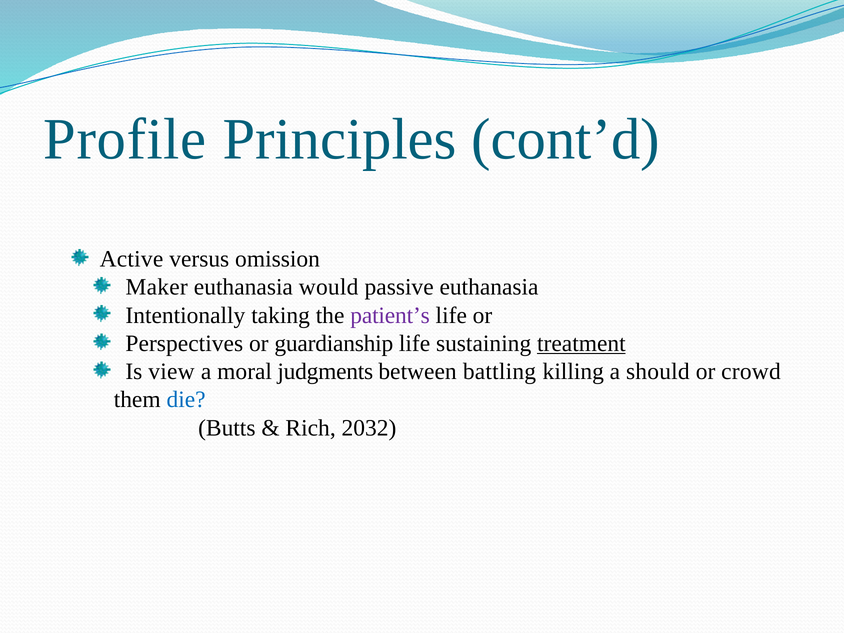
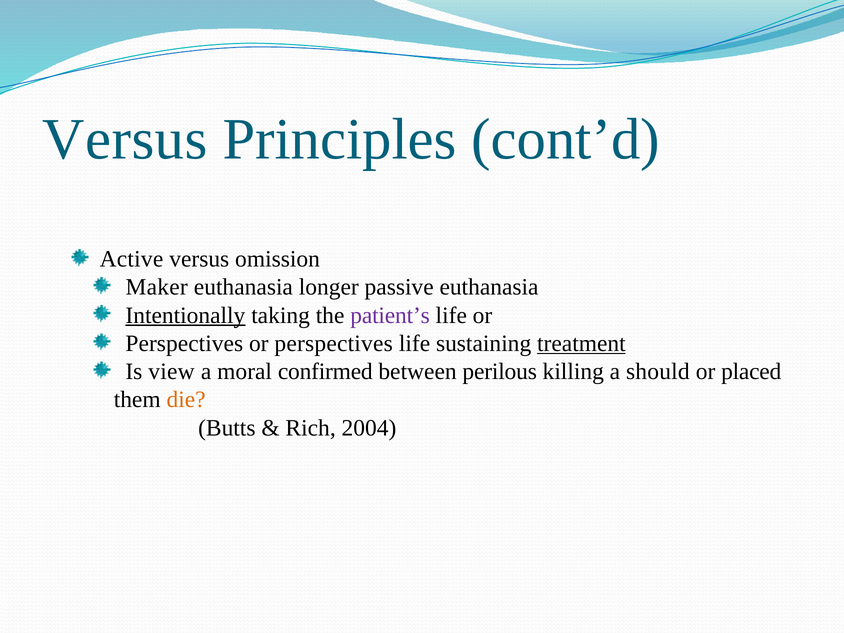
Profile: Profile -> Versus (125, 139)
would: would -> longer (329, 287)
Intentionally underline: none -> present (185, 315)
guardianship: guardianship -> perspectives (334, 343)
judgments: judgments -> confirmed (325, 372)
battling: battling -> perilous (500, 372)
crowd: crowd -> placed (751, 372)
die colour: blue -> orange (186, 400)
2032: 2032 -> 2004 (369, 428)
